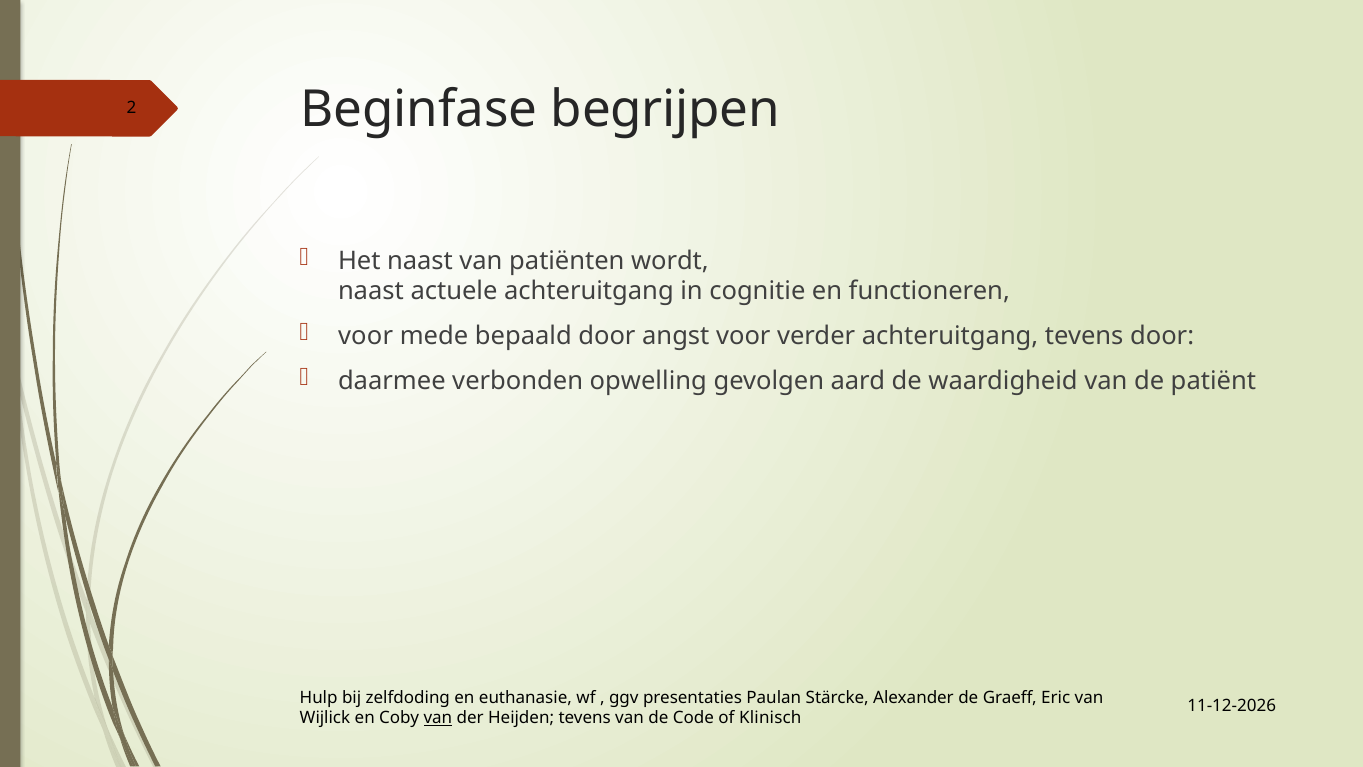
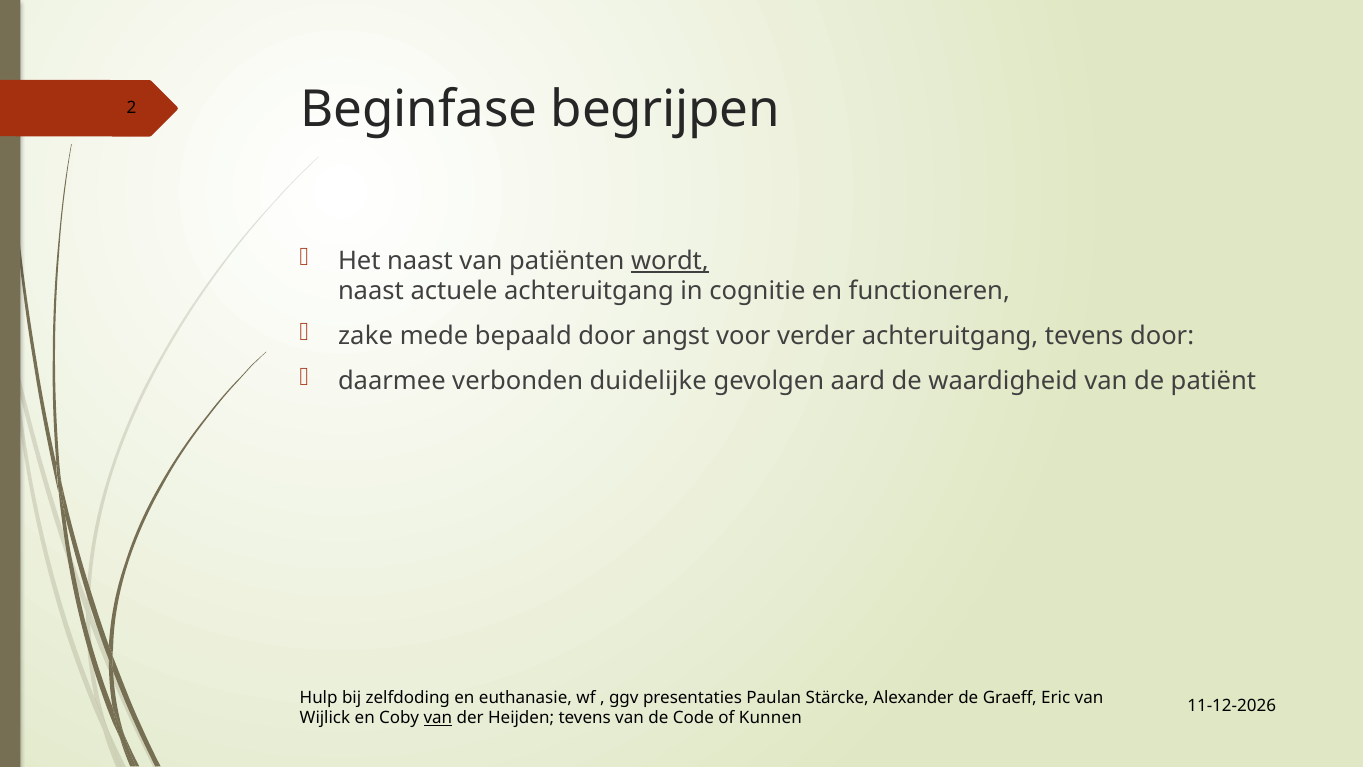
wordt underline: none -> present (670, 261)
voor: voor -> zake (366, 336)
opwelling: opwelling -> duidelijke (648, 381)
Klinisch: Klinisch -> Kunnen (770, 718)
